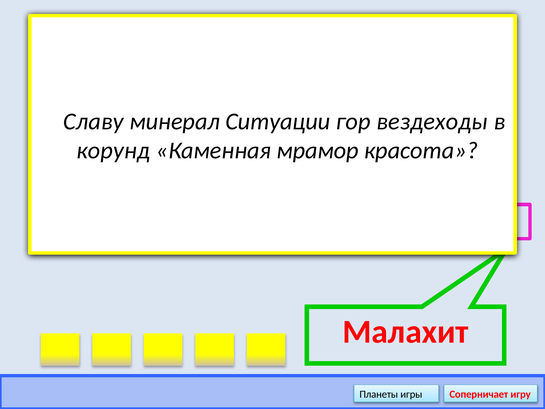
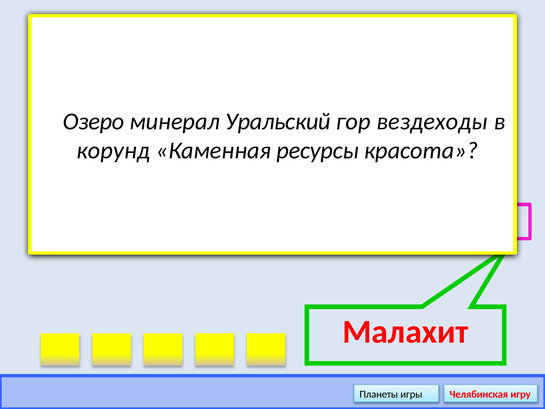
Славу: Славу -> Озеро (94, 121)
Ситуации: Ситуации -> Уральский (278, 121)
мрамор: мрамор -> ресурсы (318, 151)
Соперничает: Соперничает -> Челябинская (479, 394)
